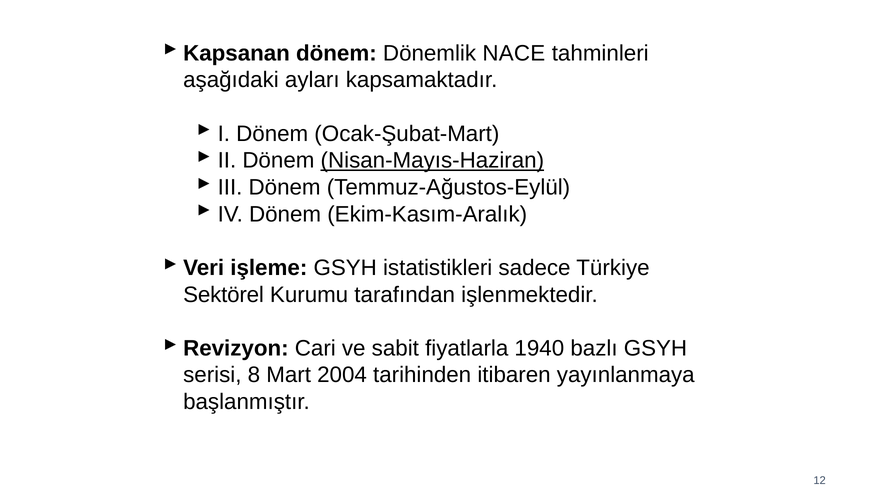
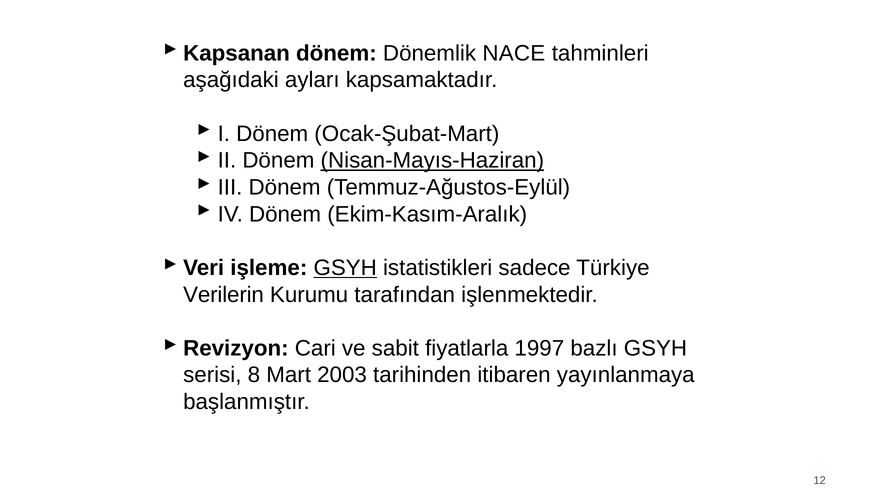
GSYH underline: none -> present (345, 268)
Sektörel: Sektörel -> Verilerin (224, 295)
1940: 1940 -> 1997 (539, 348)
2004: 2004 -> 2003 (342, 375)
